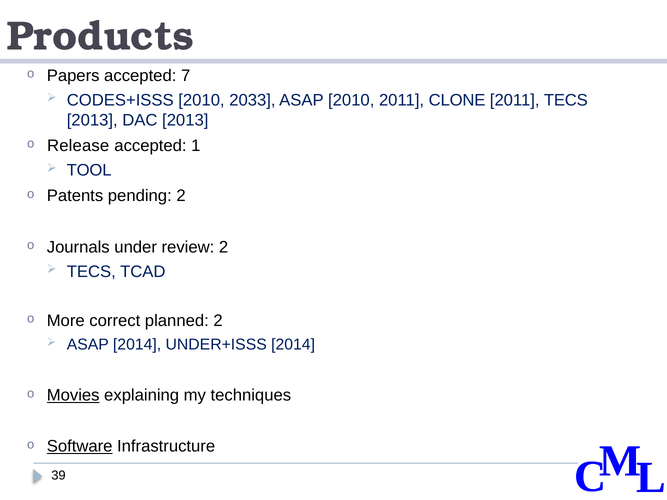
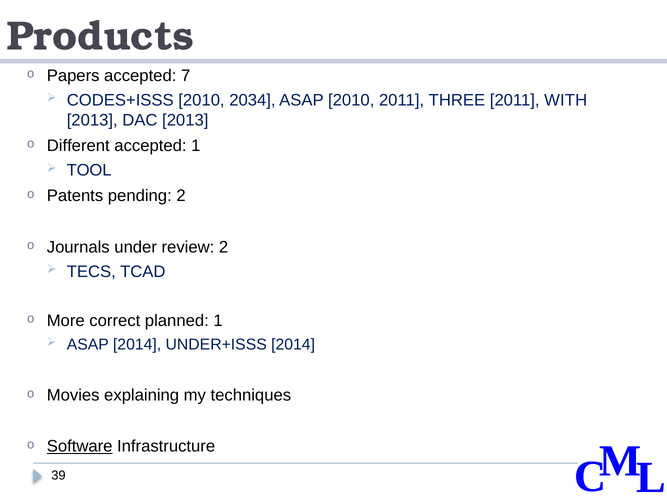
2033: 2033 -> 2034 (252, 100)
CLONE: CLONE -> THREE (457, 100)
2011 TECS: TECS -> WITH (566, 100)
Release: Release -> Different (78, 146)
planned 2: 2 -> 1 (218, 321)
Movies underline: present -> none (73, 396)
